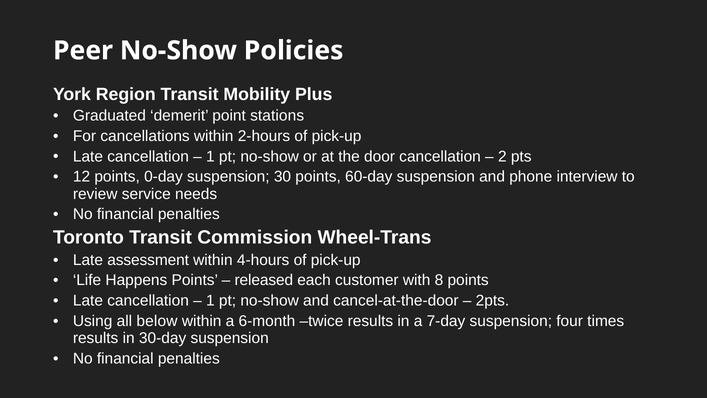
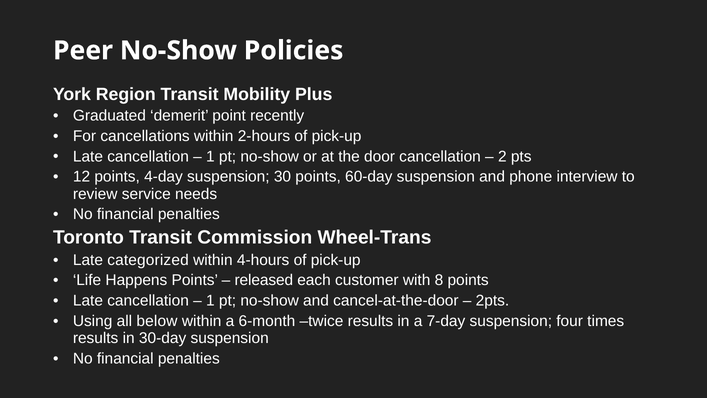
stations: stations -> recently (277, 116)
0-day: 0-day -> 4-day (163, 177)
assessment: assessment -> categorized (148, 260)
